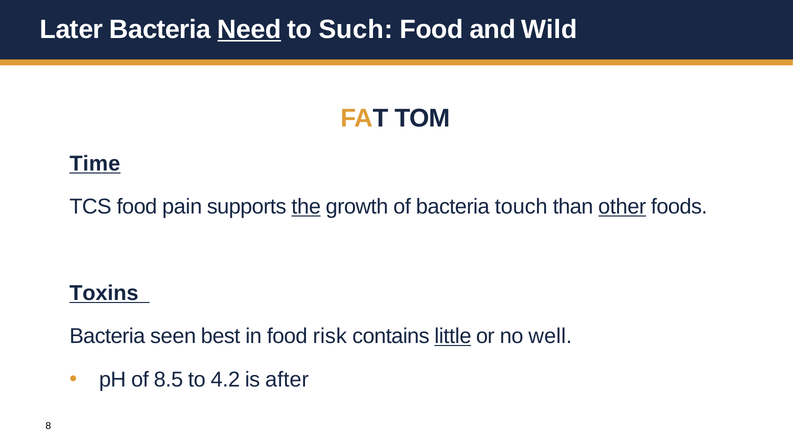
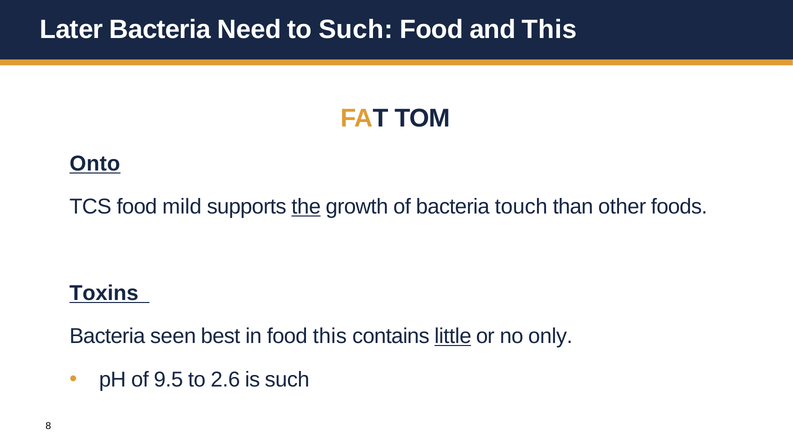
Need underline: present -> none (249, 30)
and Wild: Wild -> This (549, 30)
Time: Time -> Onto (95, 164)
pain: pain -> mild (182, 207)
other underline: present -> none (622, 207)
food risk: risk -> this (330, 336)
well: well -> only (550, 336)
8.5: 8.5 -> 9.5 (168, 380)
4.2: 4.2 -> 2.6 (225, 380)
is after: after -> such (287, 380)
